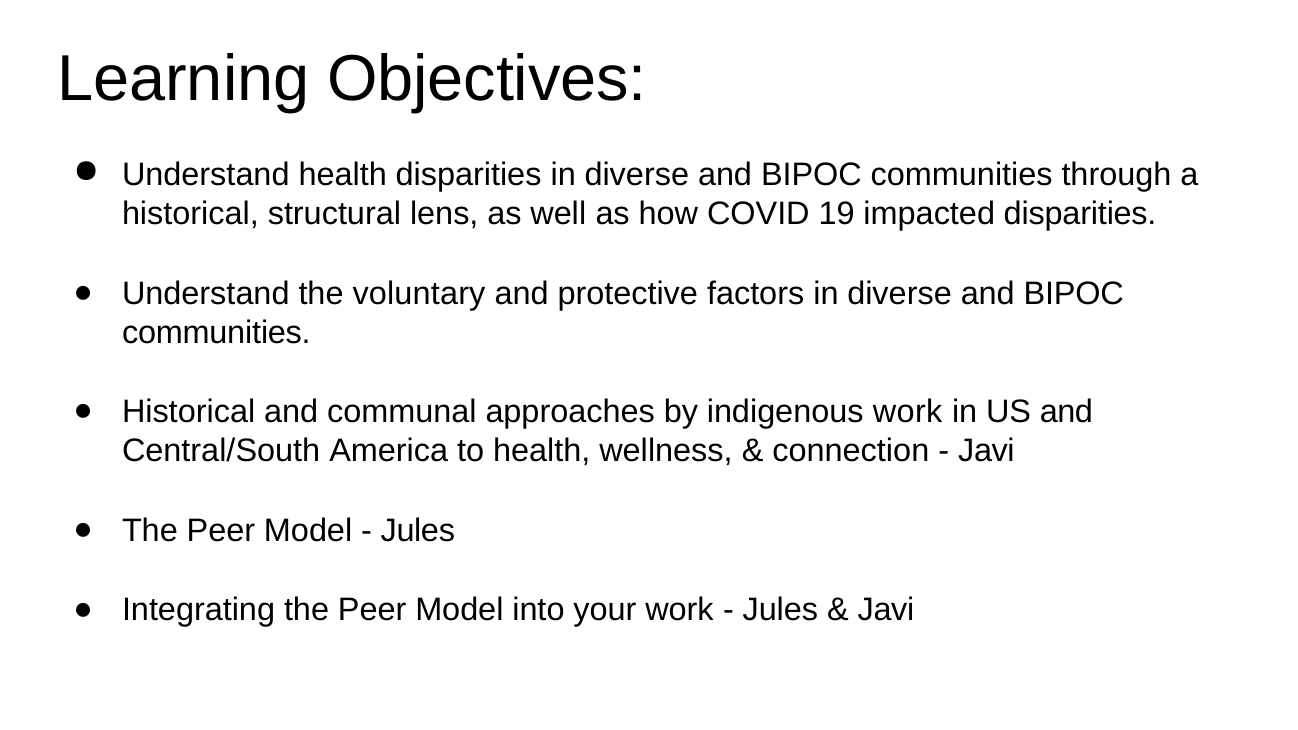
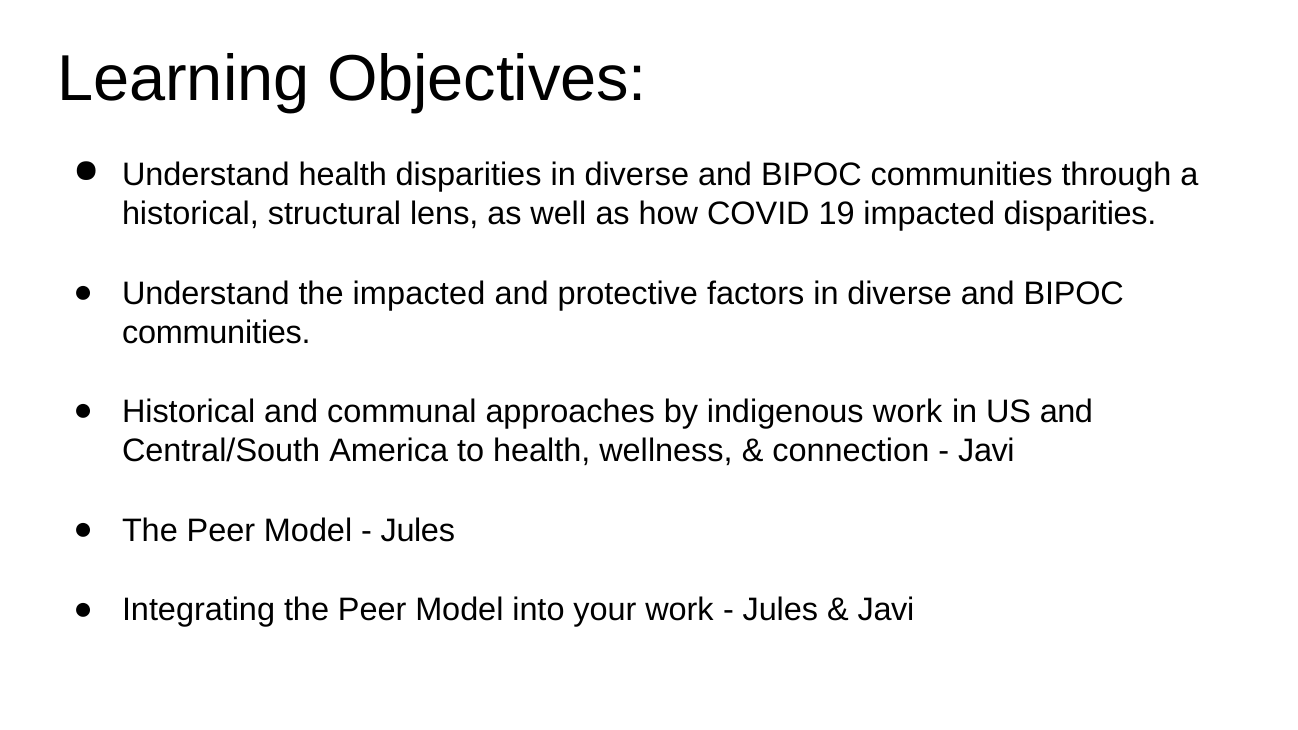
the voluntary: voluntary -> impacted (419, 294)
